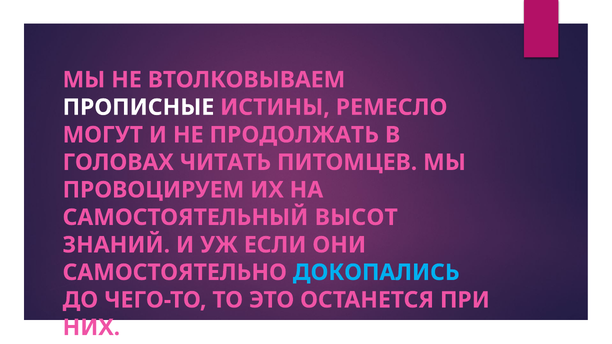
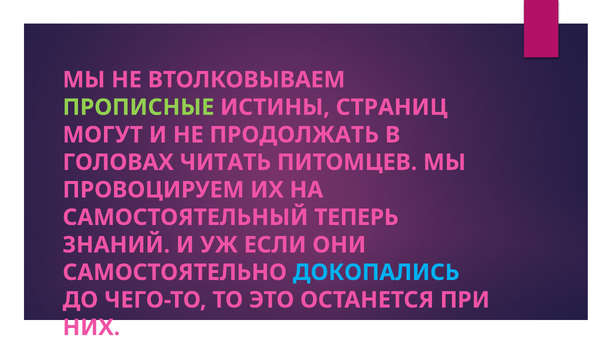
ПРОПИСНЫЕ colour: white -> light green (138, 107)
РЕМЕСЛО: РЕМЕСЛО -> СТРАНИЦ (392, 107)
ВЫСОТ: ВЫСОТ -> ТЕПЕРЬ (356, 218)
